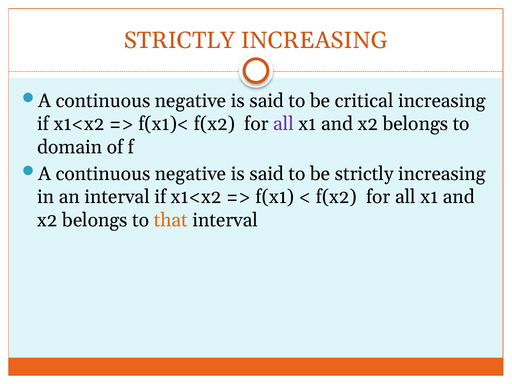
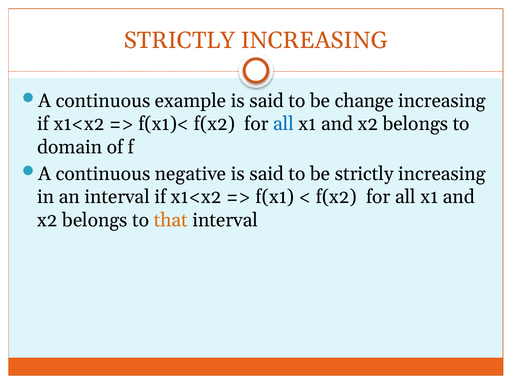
negative: negative -> example (191, 101)
critical: critical -> change (364, 101)
all colour: purple -> blue (284, 124)
